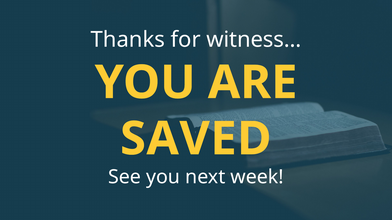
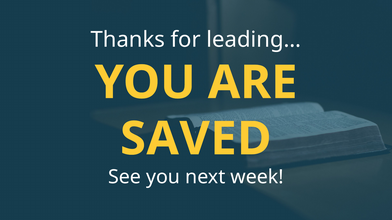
witness…: witness… -> leading… (254, 40)
